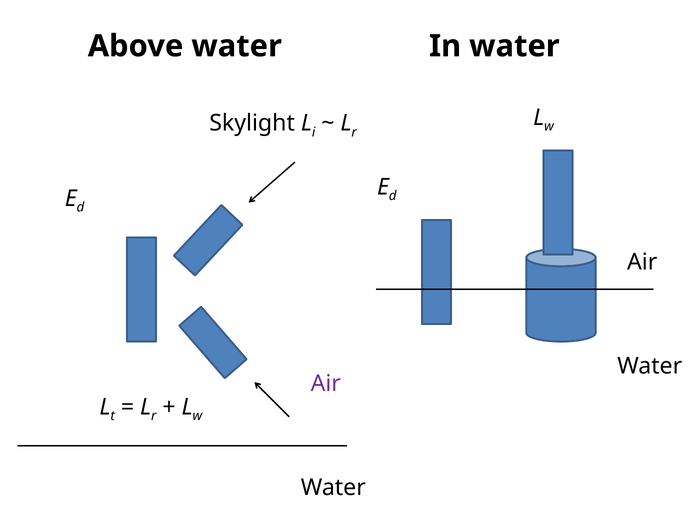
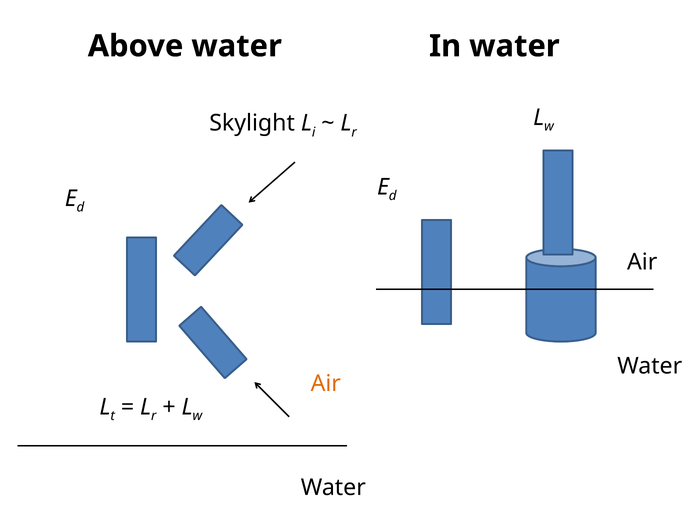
Air colour: purple -> orange (326, 383)
